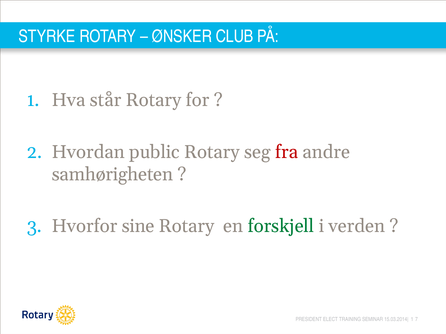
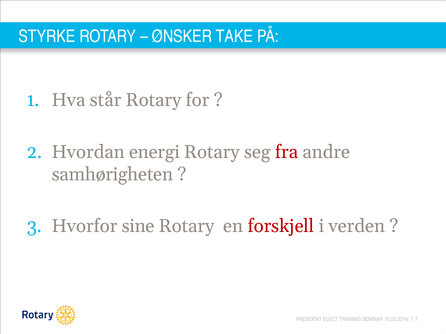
CLUB: CLUB -> TAKE (234, 37)
public: public -> energi (154, 152)
forskjell colour: green -> red (281, 227)
